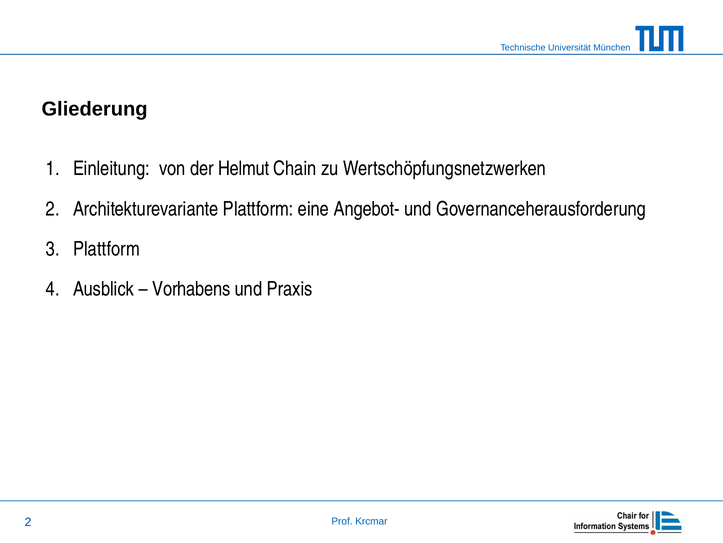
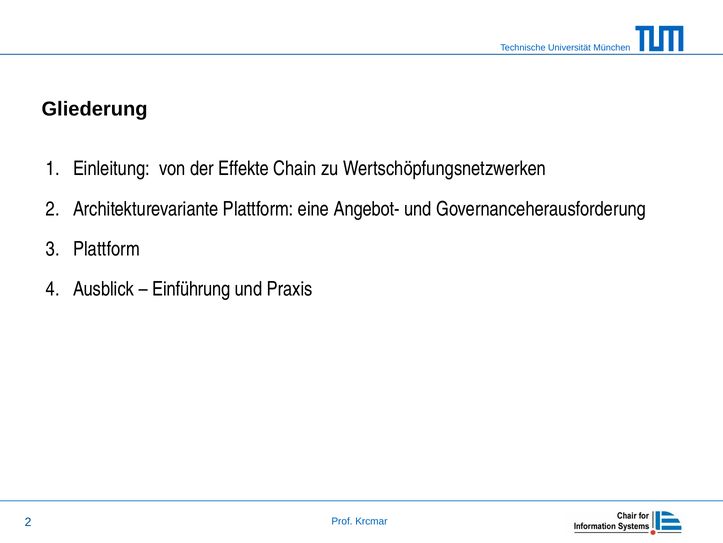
Helmut: Helmut -> Effekte (244, 168)
Vorhabens: Vorhabens -> Einführung (191, 289)
